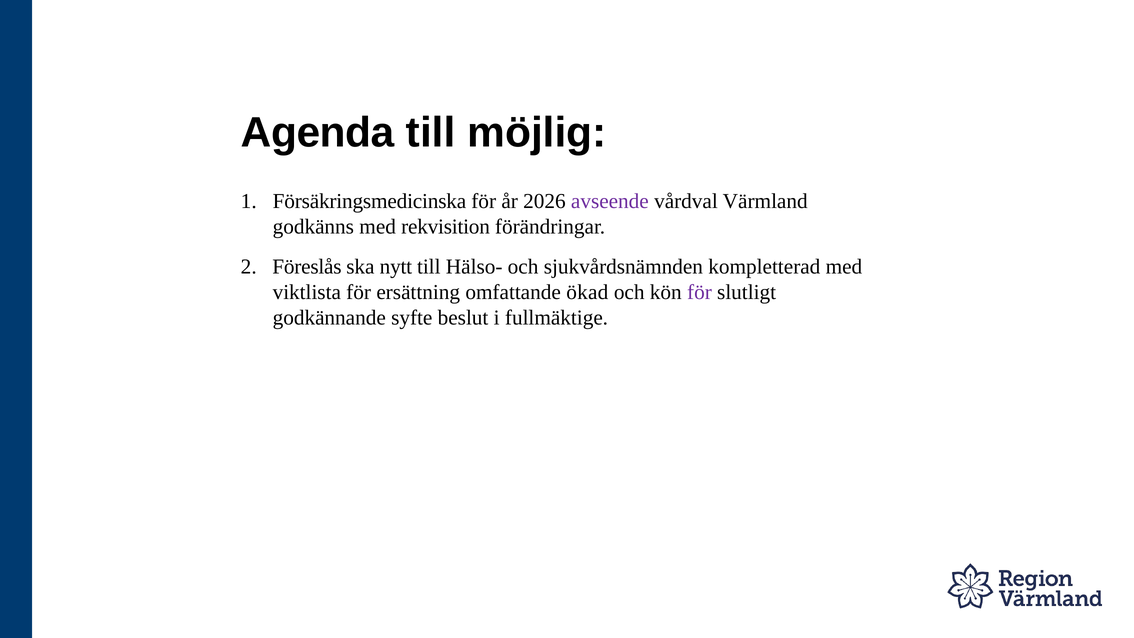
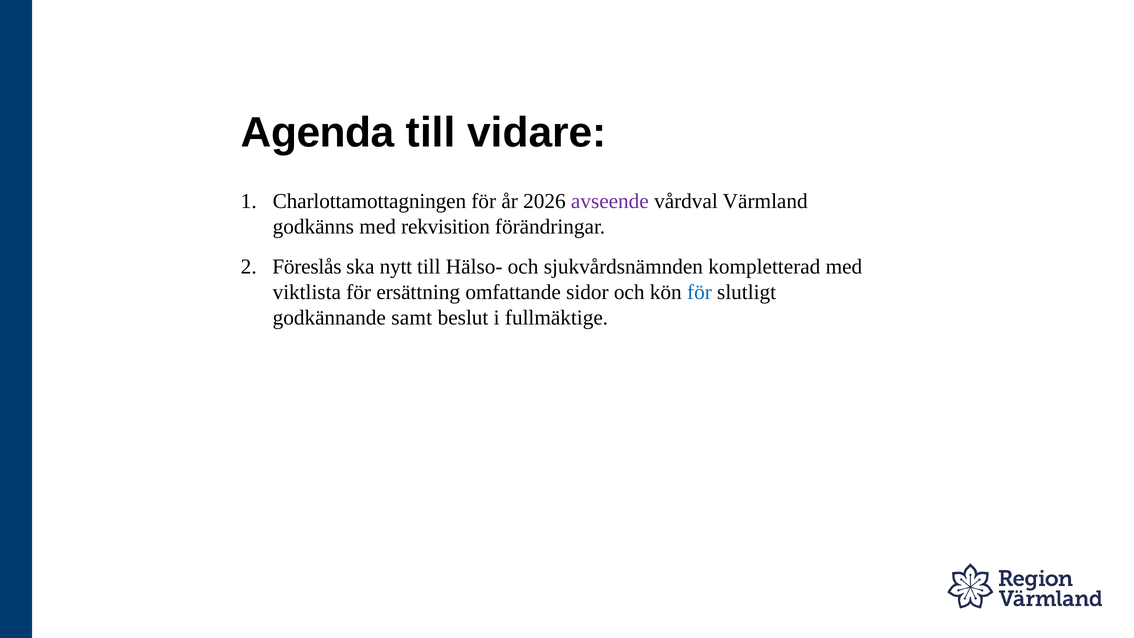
möjlig: möjlig -> vidare (537, 133)
Försäkringsmedicinska: Försäkringsmedicinska -> Charlottamottagningen (369, 201)
ökad: ökad -> sidor (587, 292)
för colour: purple -> blue (699, 292)
syfte: syfte -> samt (412, 318)
